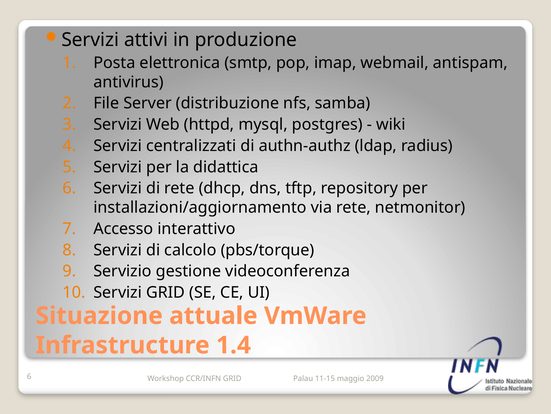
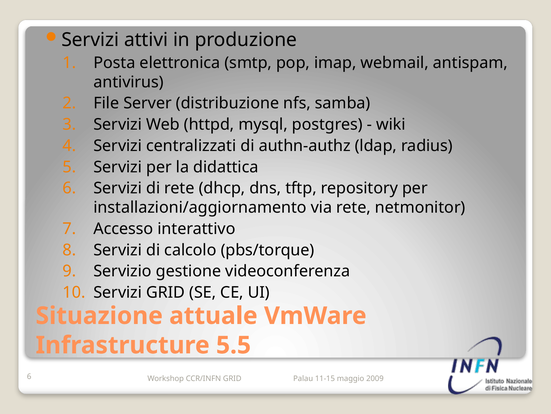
1.4: 1.4 -> 5.5 (233, 345)
